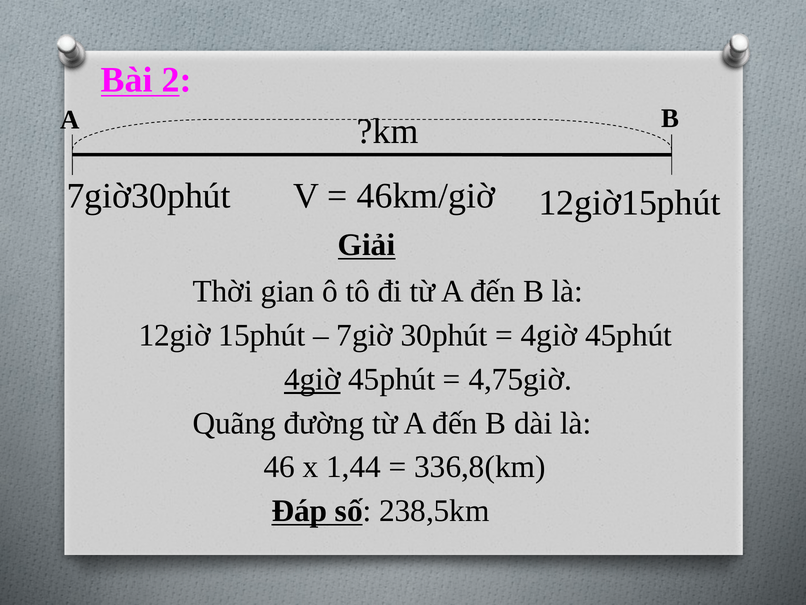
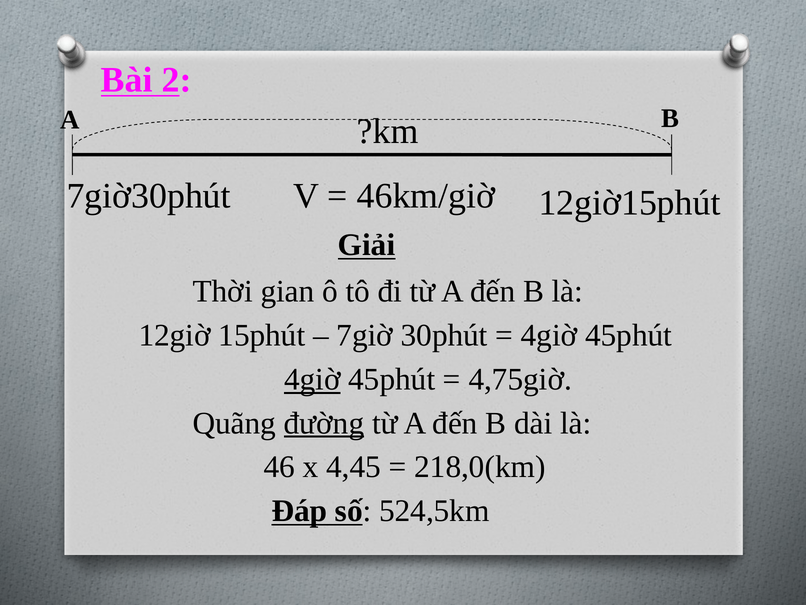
đường underline: none -> present (324, 423)
1,44: 1,44 -> 4,45 (354, 467)
336,8(km: 336,8(km -> 218,0(km (480, 467)
238,5km: 238,5km -> 524,5km (434, 510)
